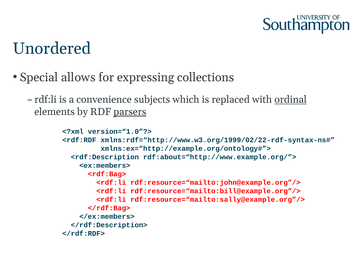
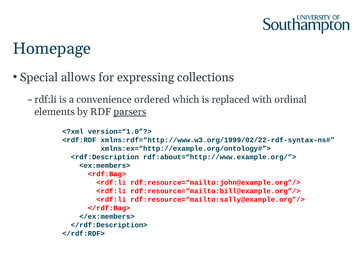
Unordered: Unordered -> Homepage (52, 48)
subjects: subjects -> ordered (152, 100)
ordinal underline: present -> none (291, 100)
